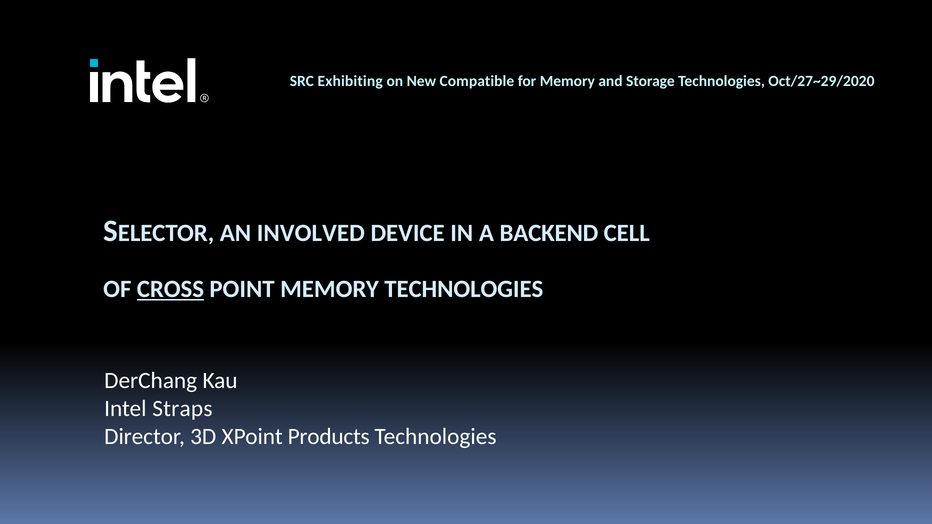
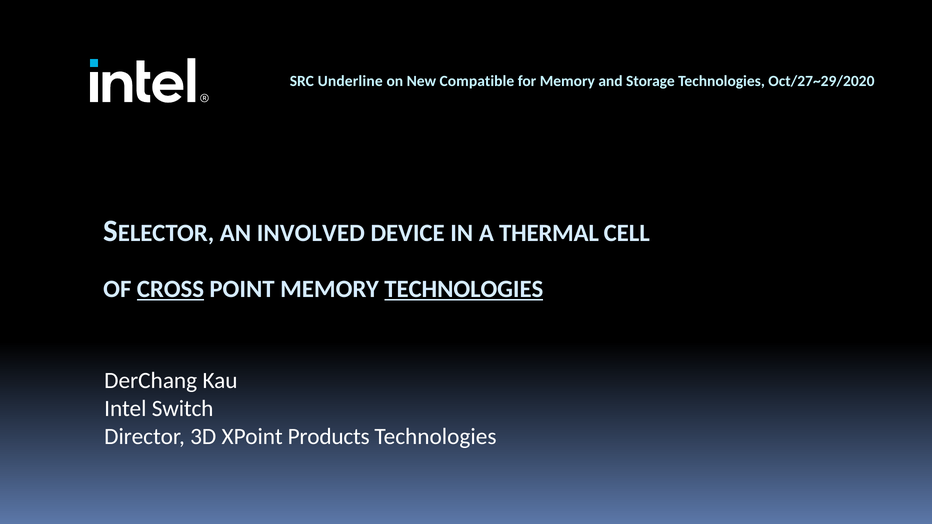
Exhibiting: Exhibiting -> Underline (350, 81)
BACKEND: BACKEND -> THERMAL (549, 233)
TECHNOLOGIES underline: none -> present (464, 289)
Straps: Straps -> Switch (183, 409)
